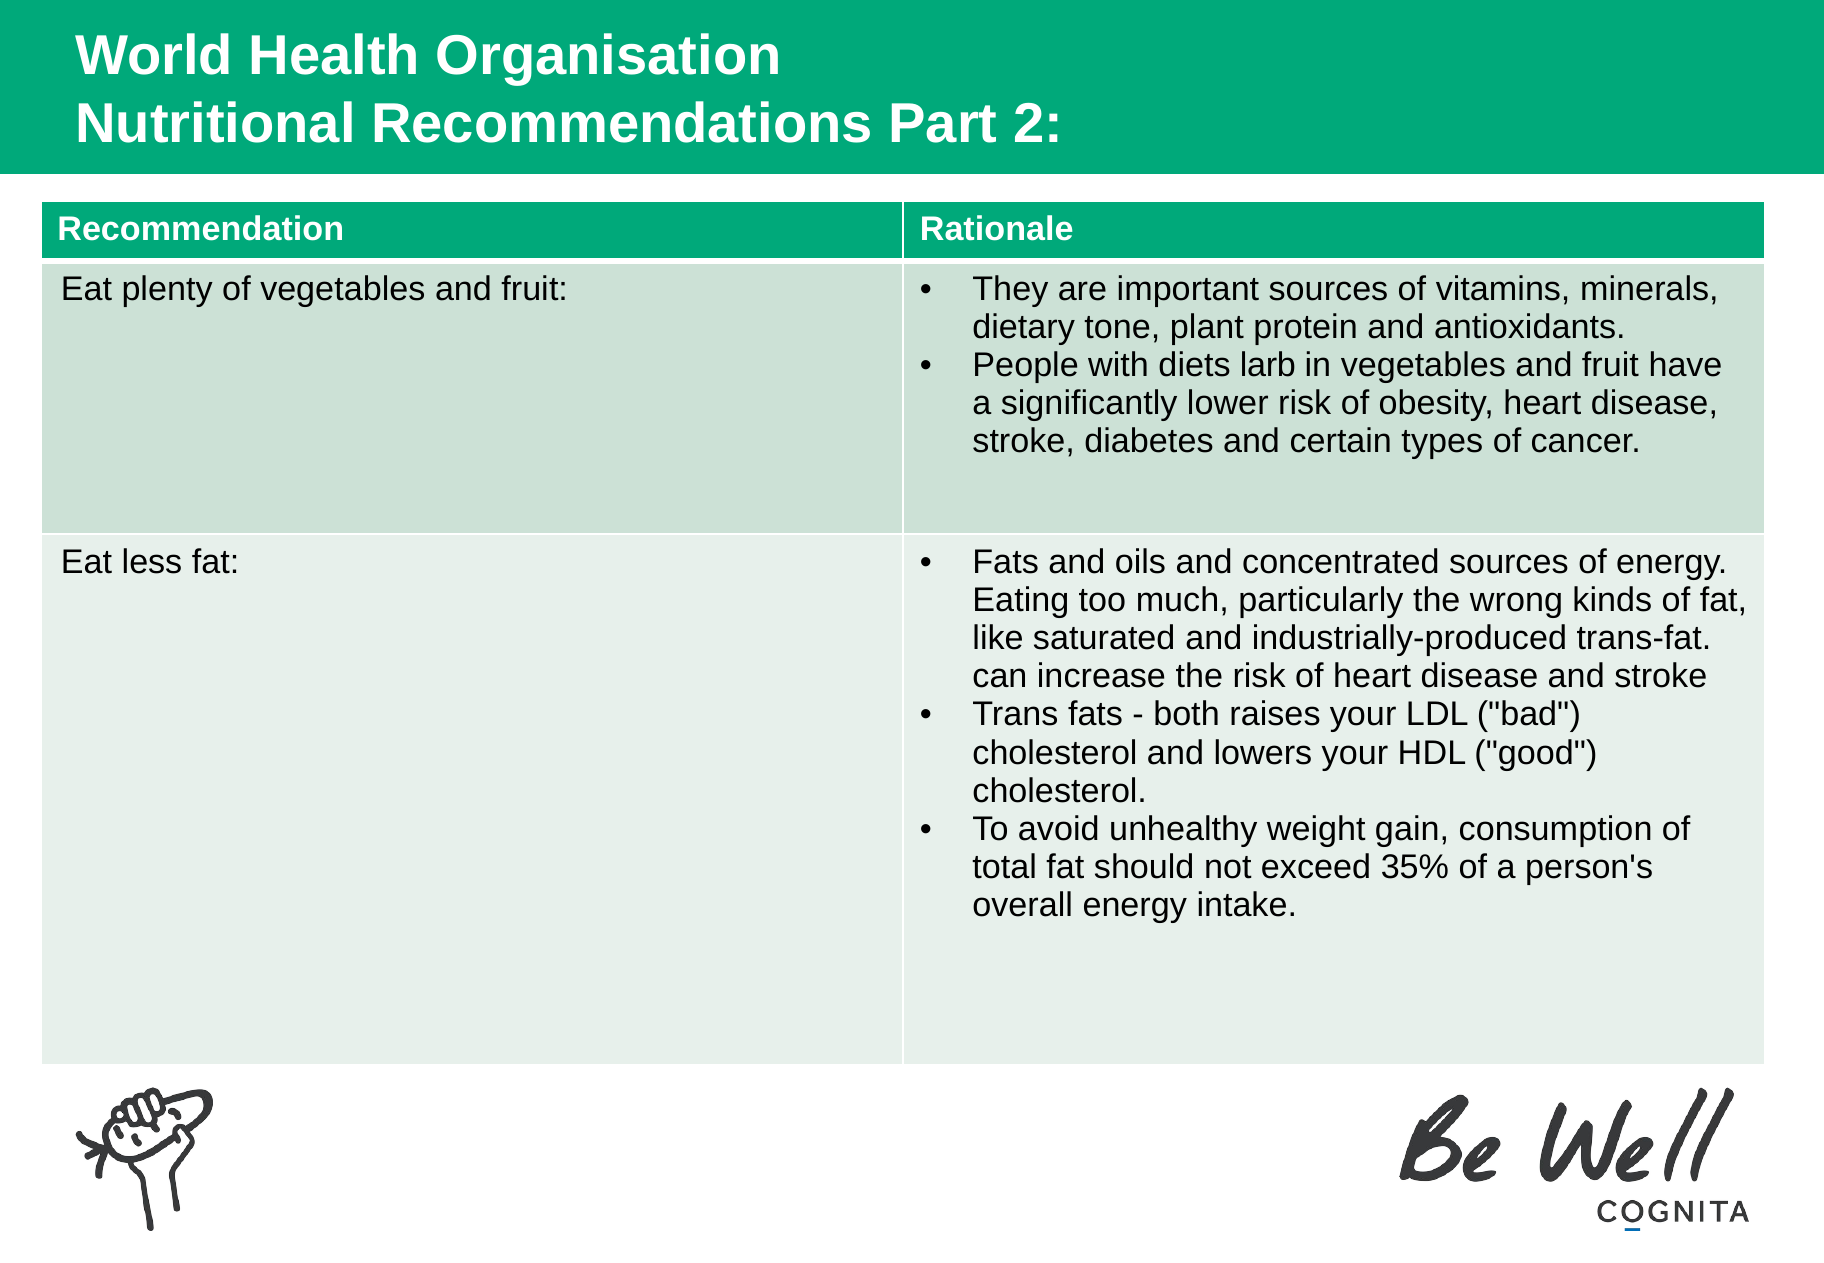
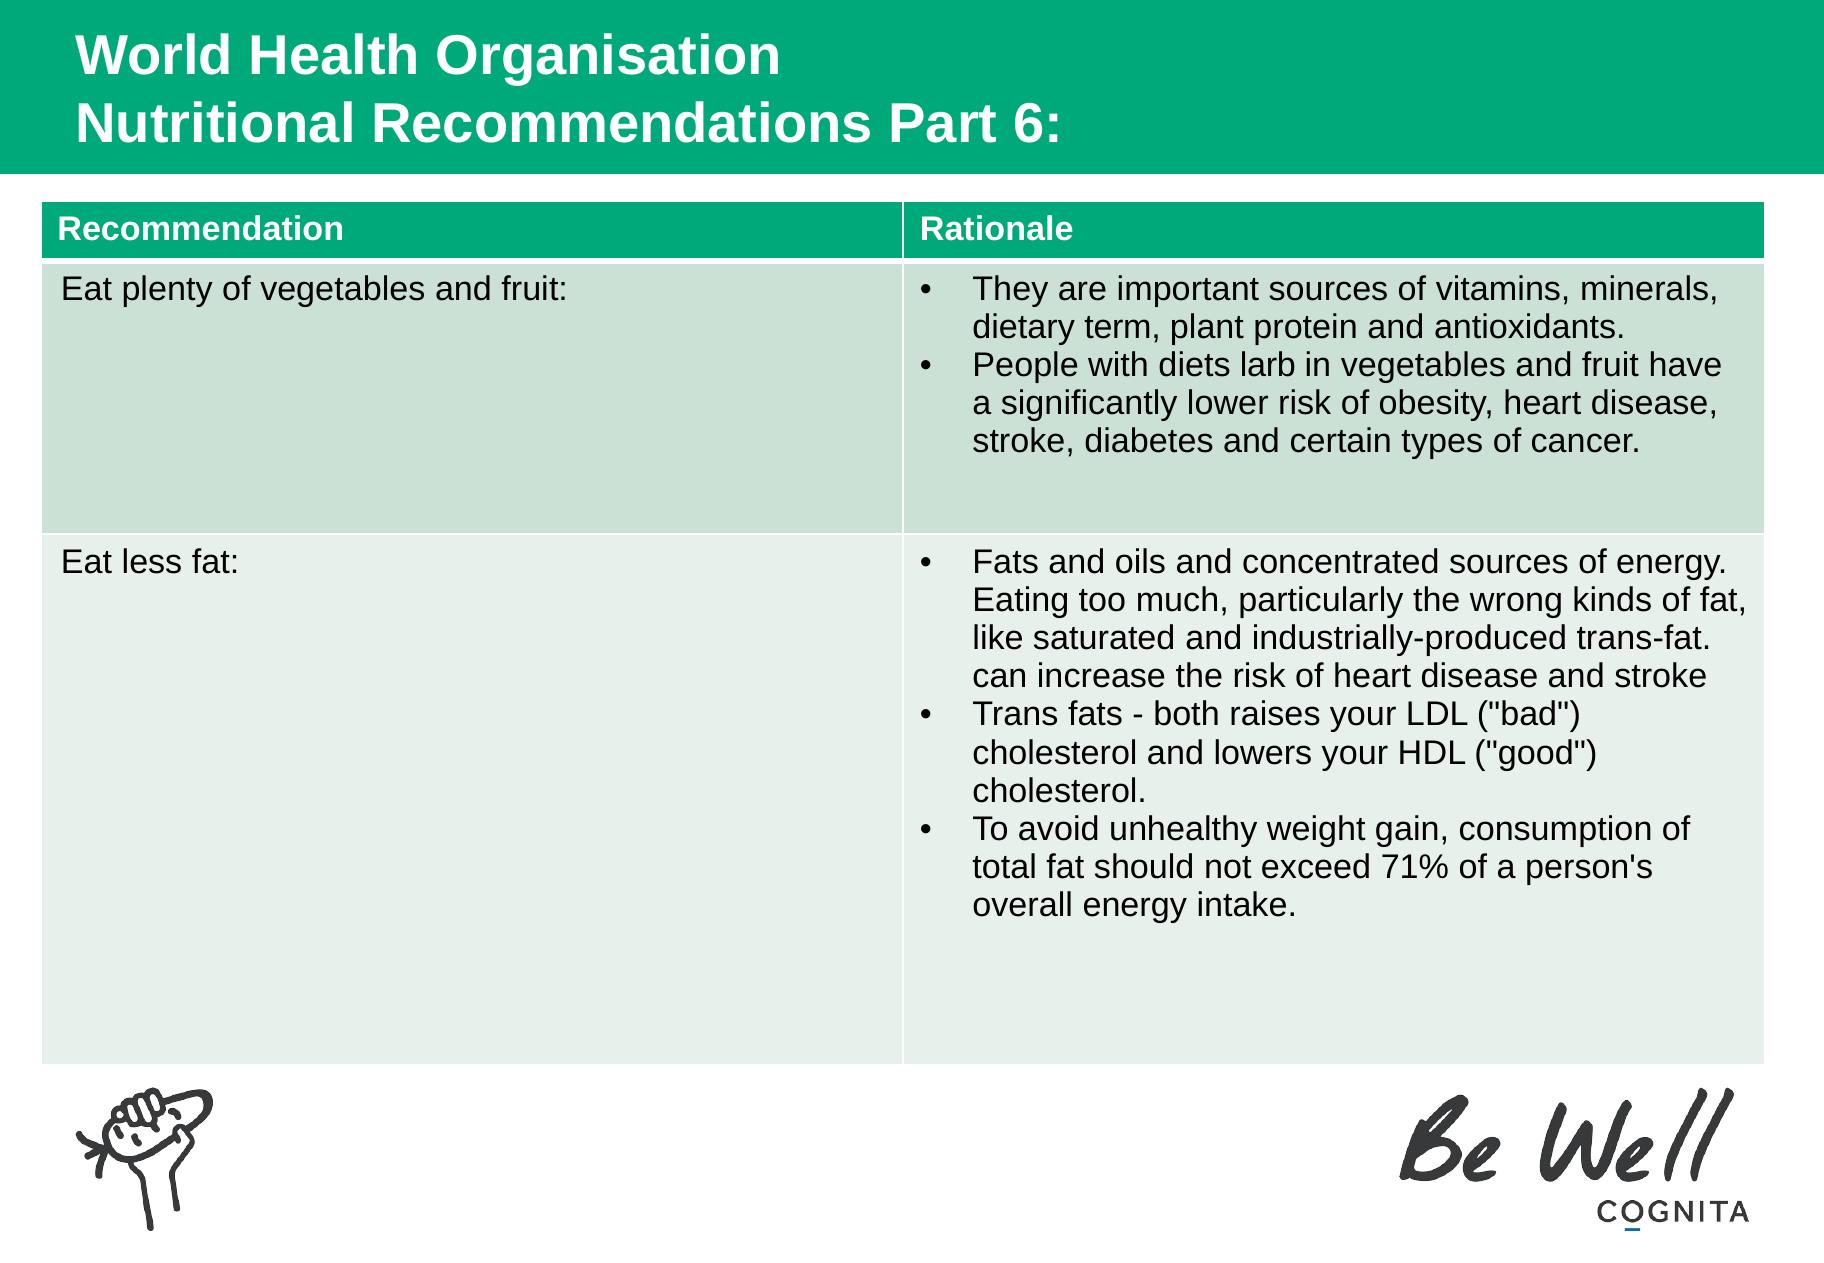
2: 2 -> 6 (1038, 124)
tone: tone -> term (1123, 327)
35%: 35% -> 71% (1415, 867)
